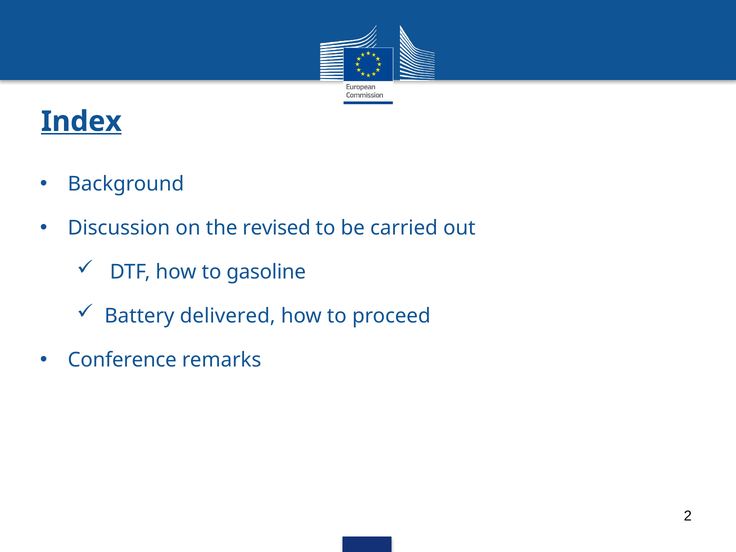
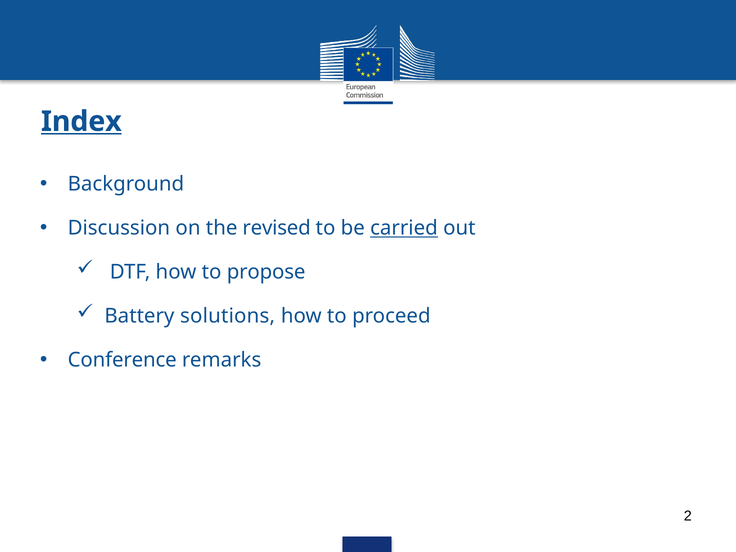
carried underline: none -> present (404, 228)
gasoline: gasoline -> propose (266, 272)
delivered: delivered -> solutions (228, 316)
